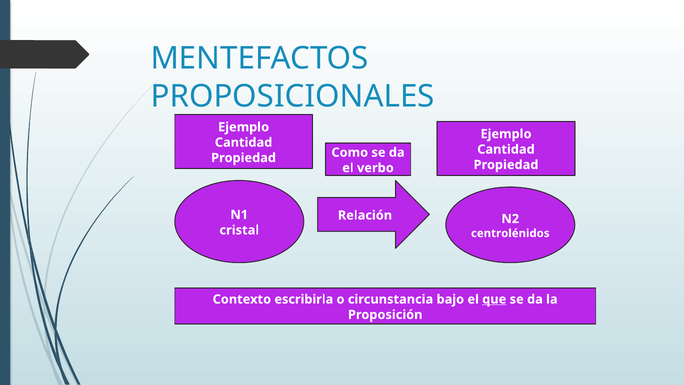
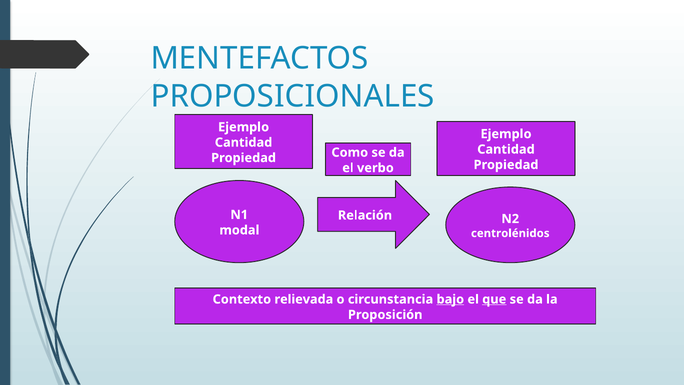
cristal: cristal -> modal (239, 230)
escribirla: escribirla -> relievada (304, 299)
bajo underline: none -> present (450, 299)
